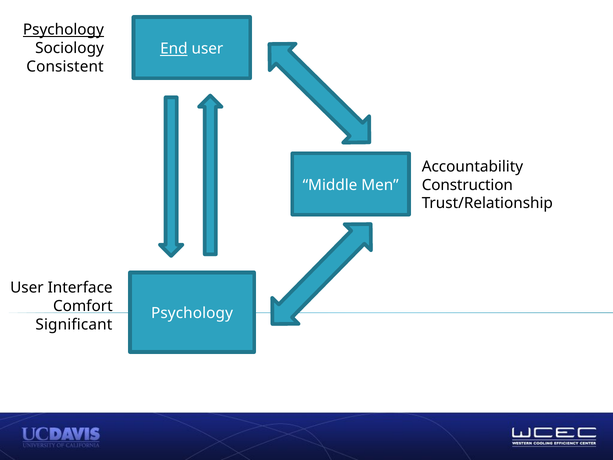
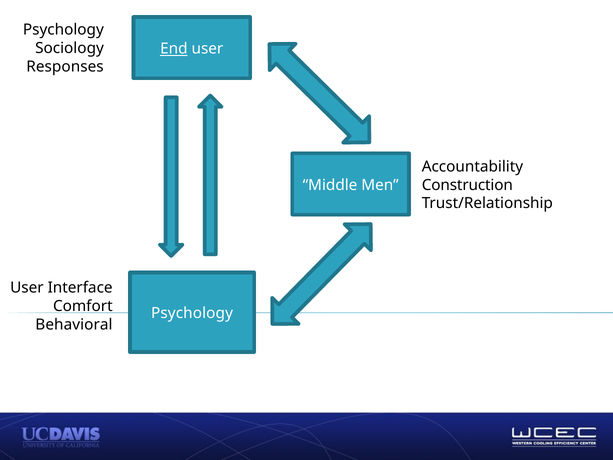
Psychology underline: present -> none (63, 30)
Consistent: Consistent -> Responses (65, 67)
Significant: Significant -> Behavioral (74, 324)
